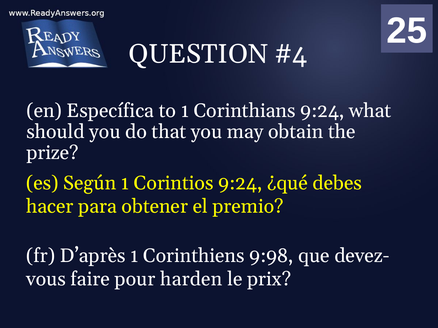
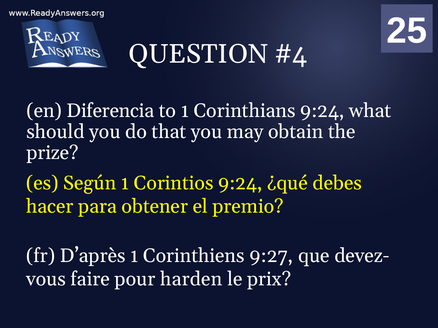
Específica: Específica -> Diferencia (110, 111)
9:98: 9:98 -> 9:27 (271, 256)
